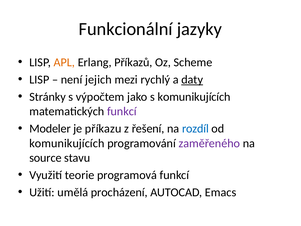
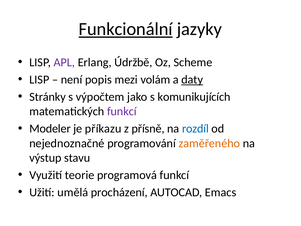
Funkcionální underline: none -> present (126, 29)
APL colour: orange -> purple (64, 62)
Příkazů: Příkazů -> Údržbě (133, 62)
jejich: jejich -> popis (98, 80)
rychlý: rychlý -> volám (155, 80)
řešení: řešení -> přísně (148, 129)
komunikujících: komunikujících -> nejednoznačné (67, 143)
zaměřeného colour: purple -> orange (209, 143)
source: source -> výstup (45, 158)
